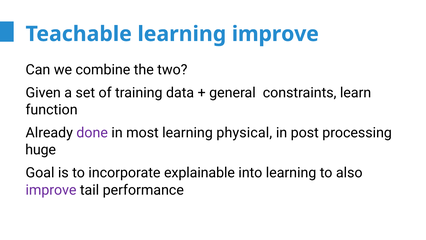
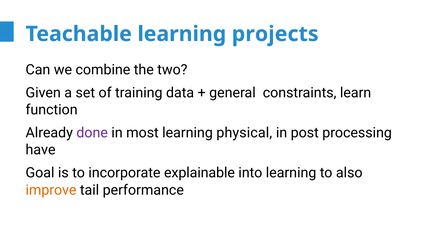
learning improve: improve -> projects (275, 34)
huge: huge -> have (41, 150)
improve colour: purple -> orange (51, 190)
